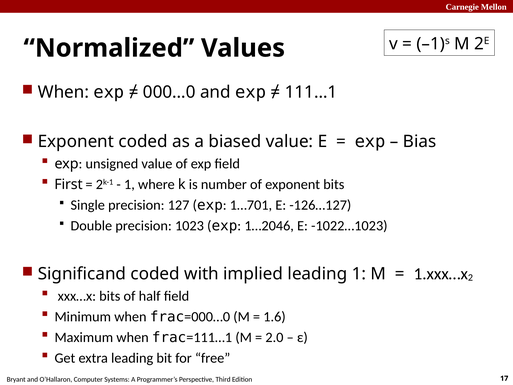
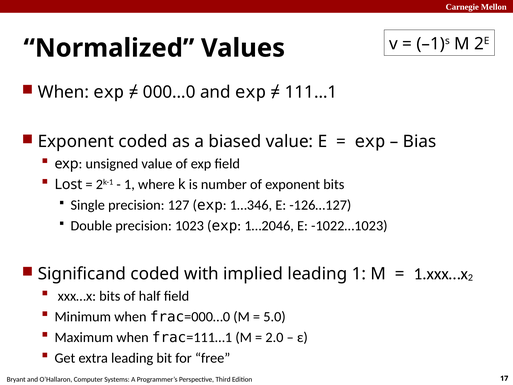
First: First -> Lost (68, 184)
1…701: 1…701 -> 1…346 (251, 205)
1.6: 1.6 -> 5.0 (274, 317)
